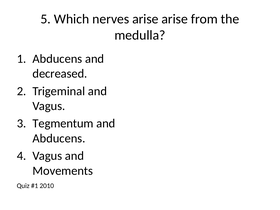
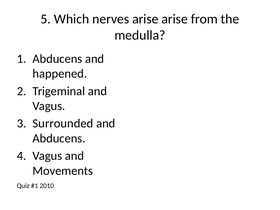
decreased: decreased -> happened (60, 74)
Tegmentum: Tegmentum -> Surrounded (63, 123)
